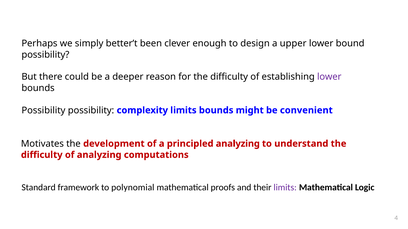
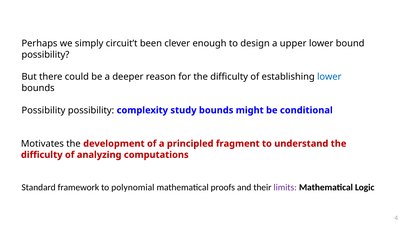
better’t: better’t -> circuit’t (122, 44)
lower colour: purple -> blue (329, 77)
complexity limits: limits -> study (183, 110)
convenient: convenient -> conditional (306, 110)
principled analyzing: analyzing -> fragment (238, 144)
